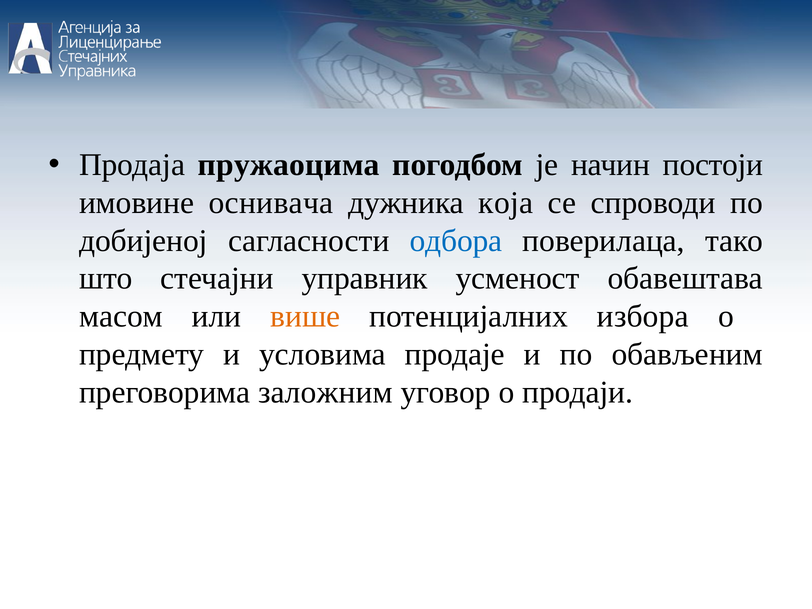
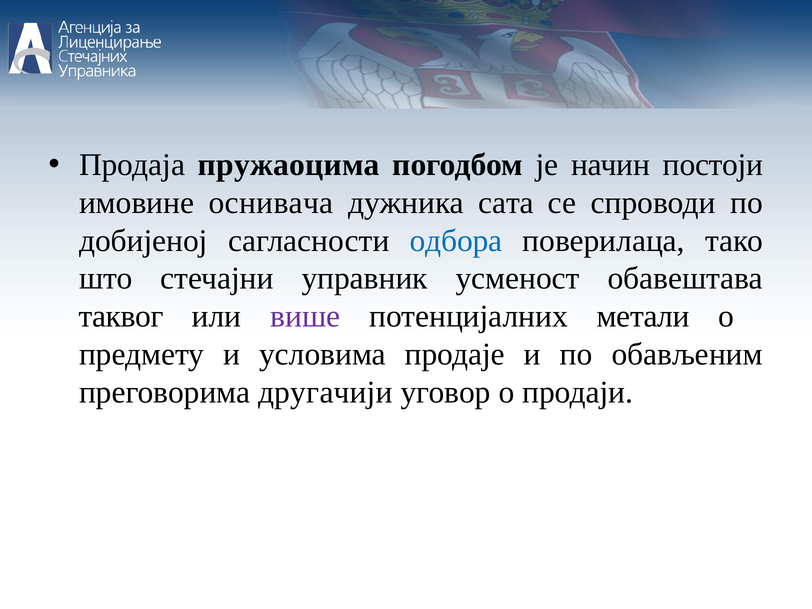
која: која -> сата (506, 203)
масом: масом -> таквог (121, 316)
више colour: orange -> purple (305, 316)
избора: избора -> метали (643, 316)
заложним: заложним -> другачији (325, 392)
